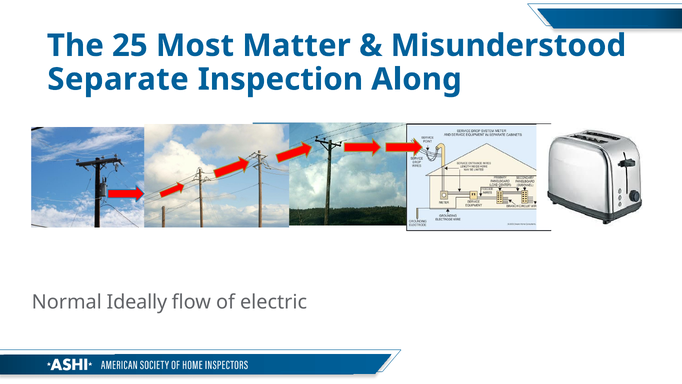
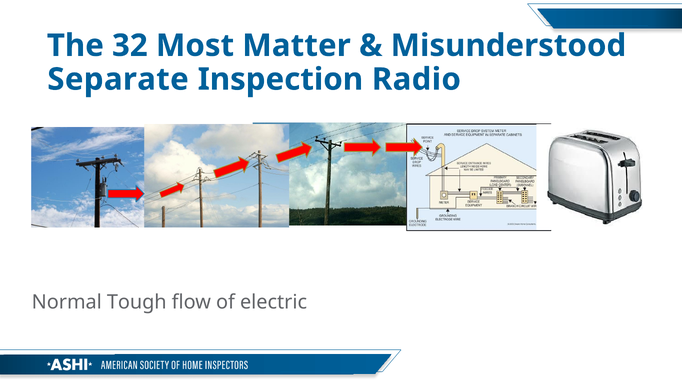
25: 25 -> 32 (130, 46)
Along: Along -> Radio (416, 79)
Ideally: Ideally -> Tough (137, 302)
